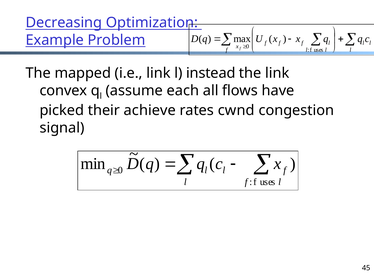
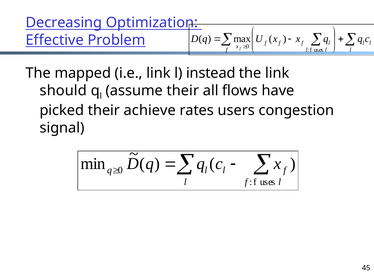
Example: Example -> Effective (55, 40)
convex: convex -> should (63, 91)
assume each: each -> their (183, 91)
cwnd: cwnd -> users (236, 110)
